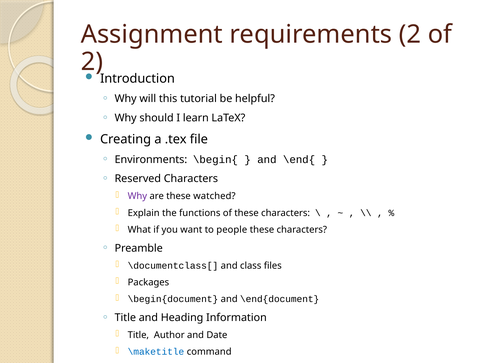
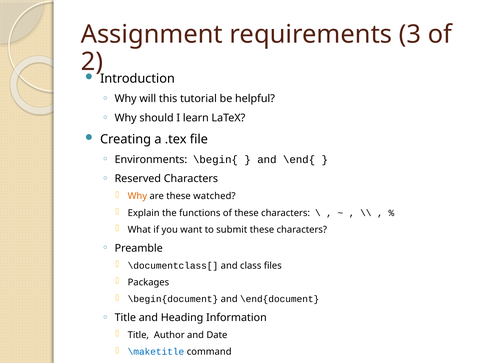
requirements 2: 2 -> 3 (410, 34)
Why colour: purple -> orange (137, 196)
people: people -> submit (232, 230)
